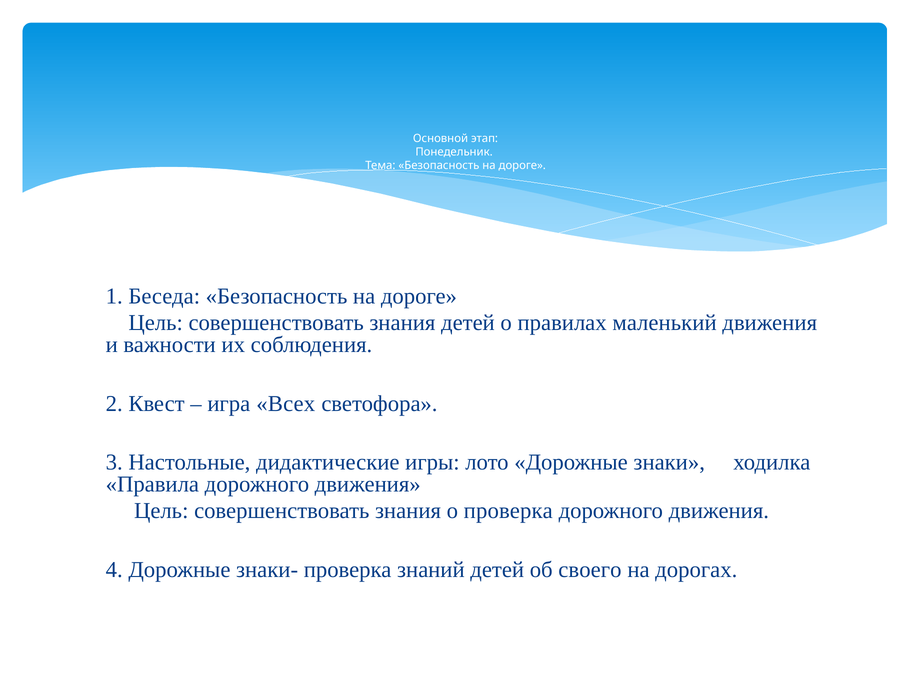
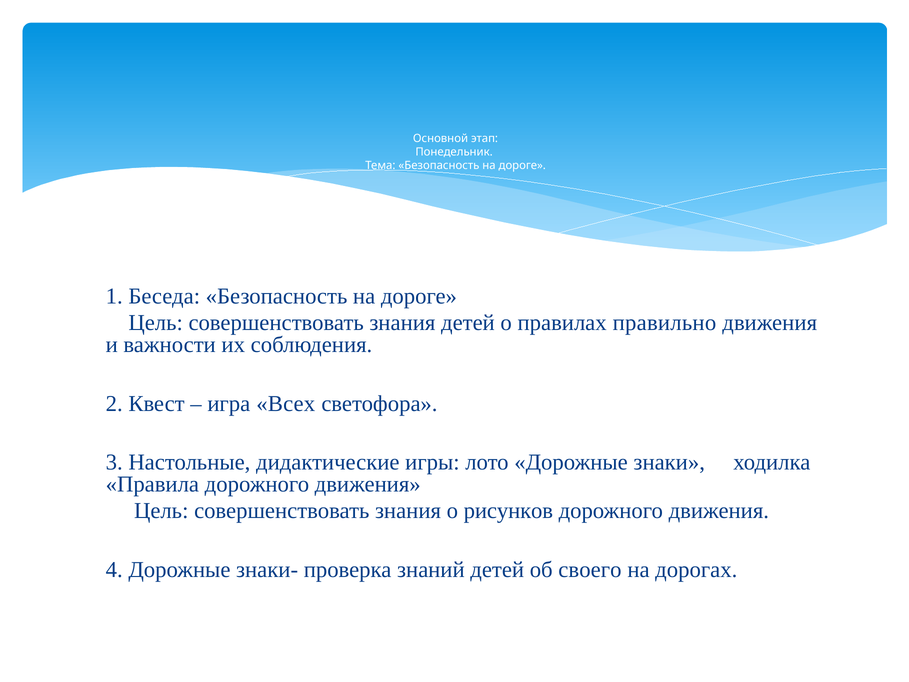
маленький: маленький -> правильно (664, 323)
о проверка: проверка -> рисунков (508, 511)
